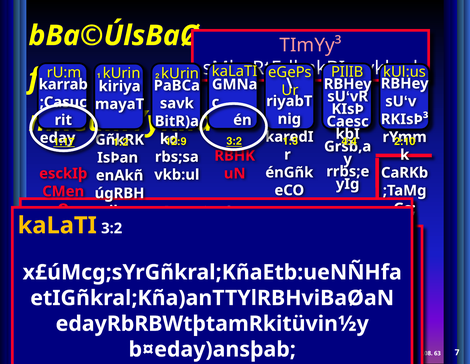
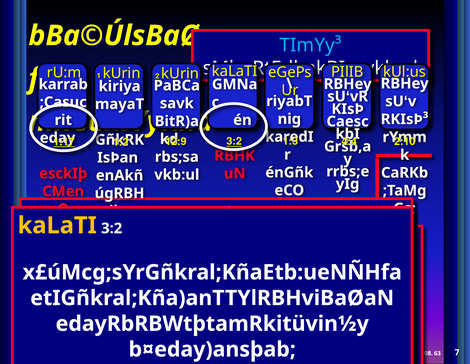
TImYy³ colour: pink -> light blue (311, 45)
